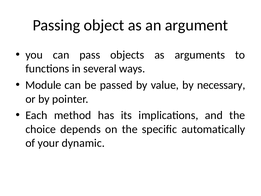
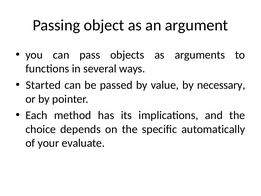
Module: Module -> Started (43, 85)
dynamic: dynamic -> evaluate (83, 143)
